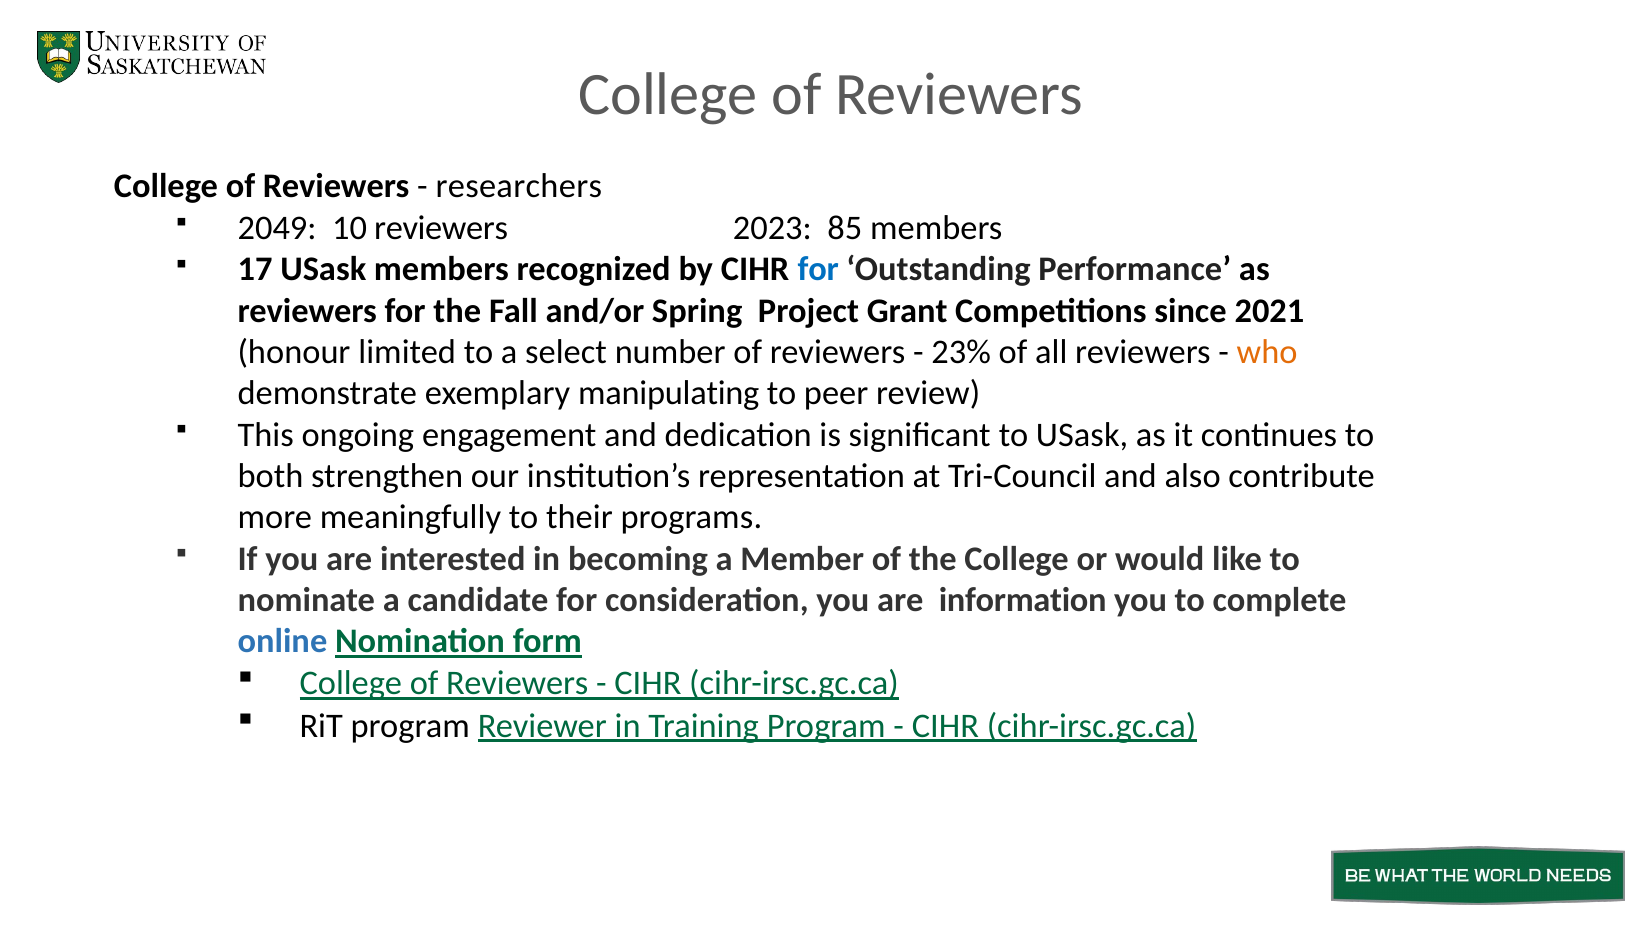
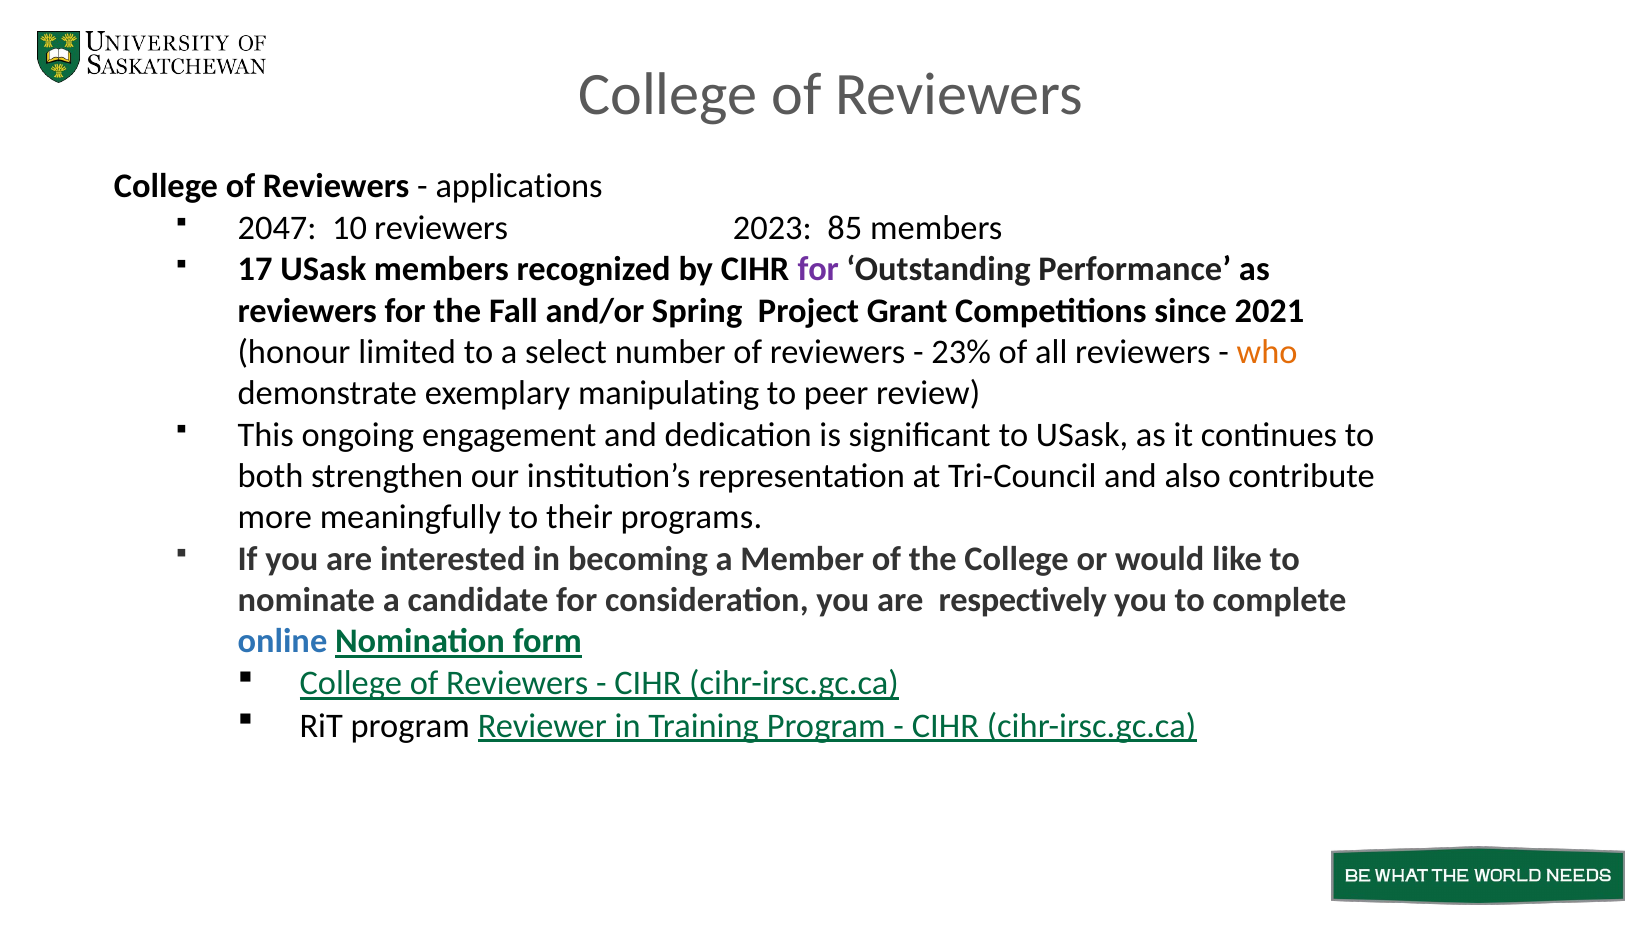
researchers: researchers -> applications (519, 187)
2049: 2049 -> 2047 (277, 228)
for colour: blue -> purple (818, 269)
information: information -> respectively (1023, 600)
